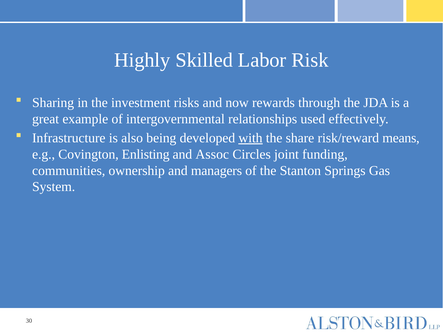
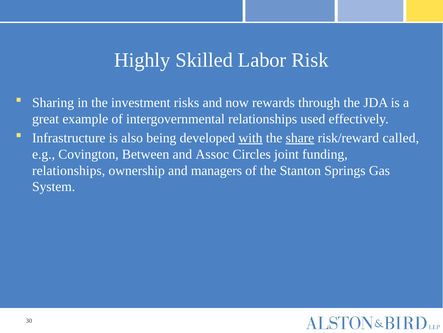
share underline: none -> present (300, 138)
means: means -> called (401, 138)
Enlisting: Enlisting -> Between (146, 154)
communities: communities -> relationships (69, 170)
